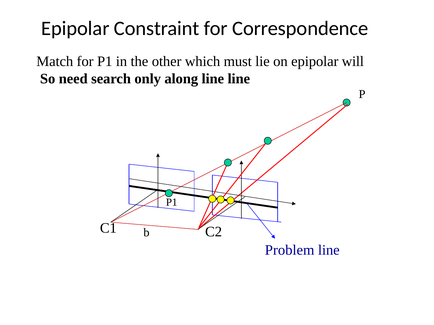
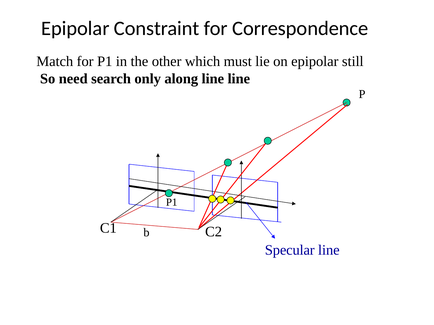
will: will -> still (353, 62)
Problem: Problem -> Specular (290, 250)
